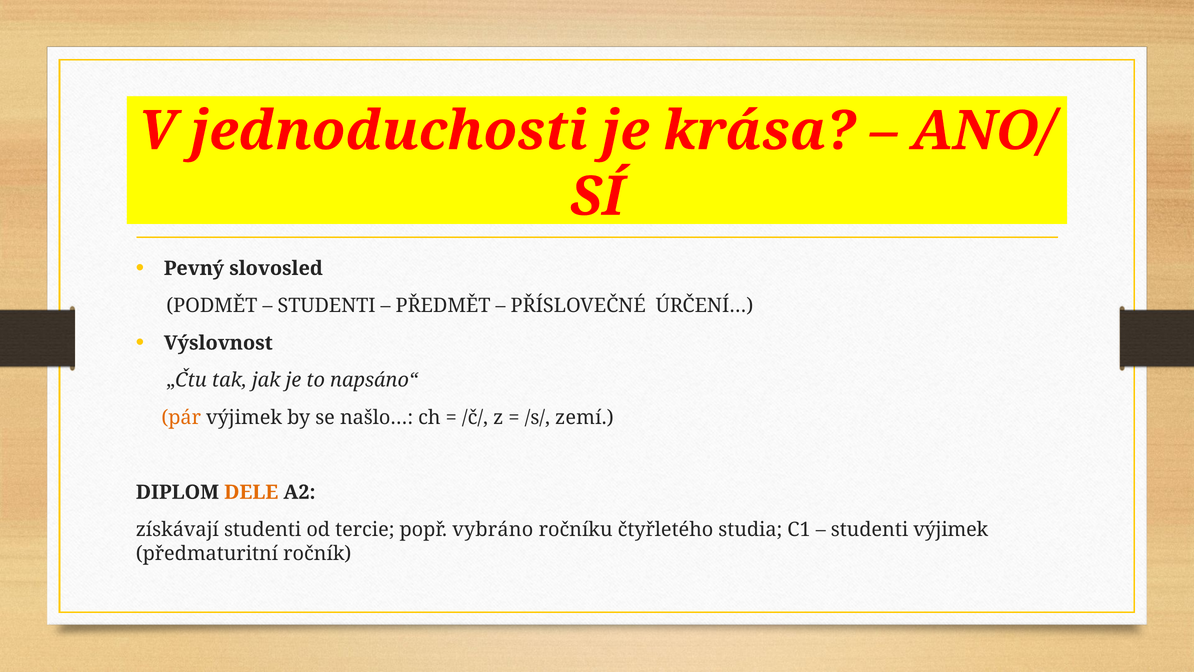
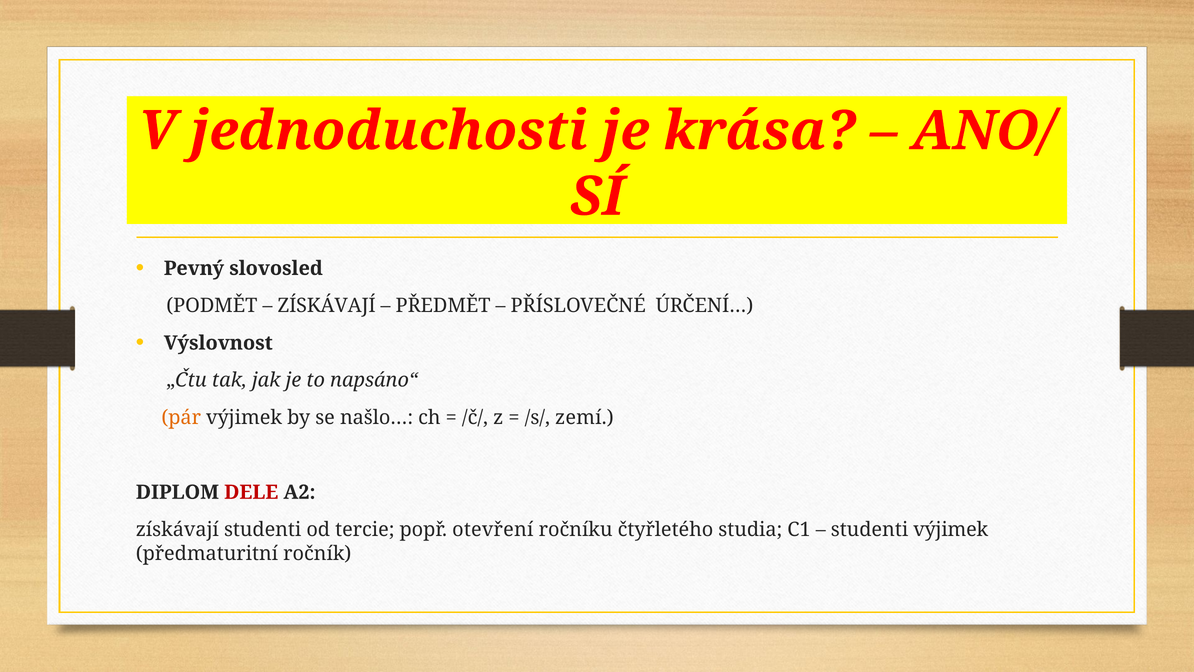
STUDENTI: STUDENTI -> ZÍSKÁVAJÍ (327, 306)
DELE colour: orange -> red (251, 492)
vybráno: vybráno -> otevření (493, 529)
